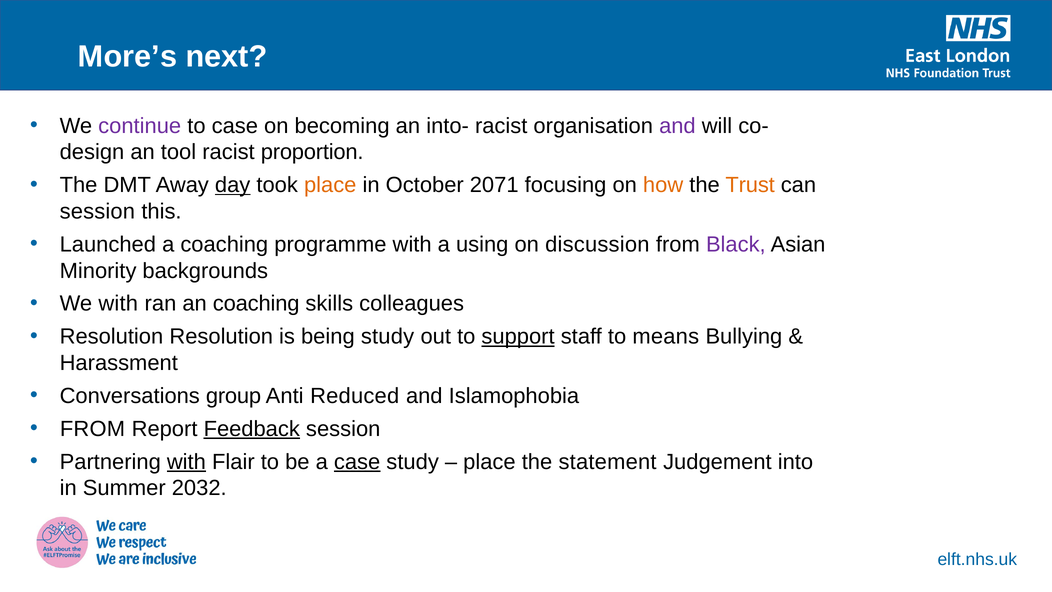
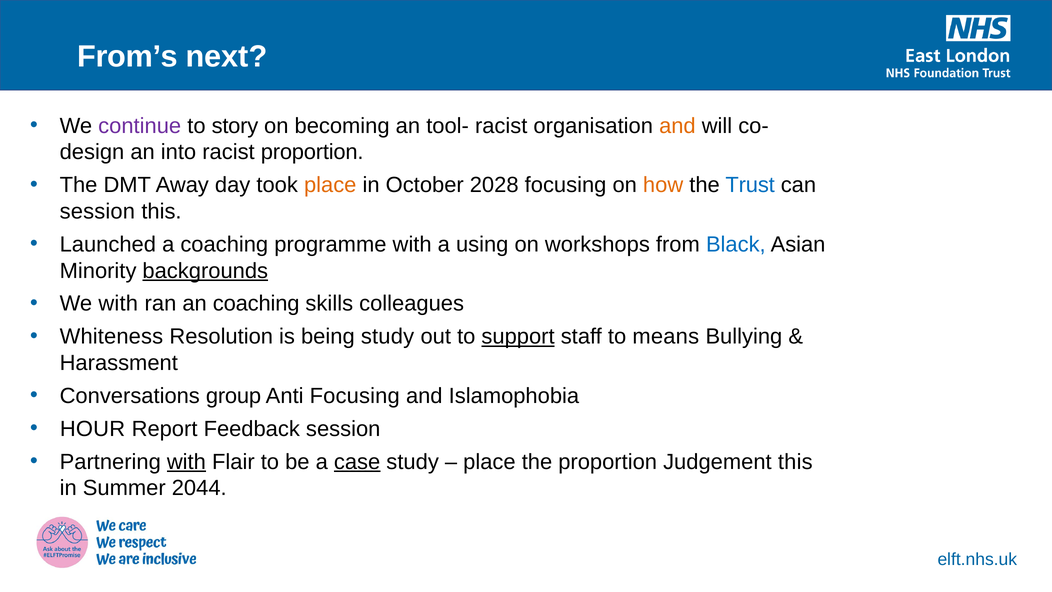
More’s: More’s -> From’s (128, 57)
to case: case -> story (235, 126)
into-: into- -> tool- (448, 126)
and colour: purple -> orange (677, 126)
tool: tool -> into (179, 152)
day underline: present -> none (233, 185)
2071: 2071 -> 2028 (494, 185)
Trust colour: orange -> blue (750, 185)
discussion: discussion -> workshops (597, 244)
Black colour: purple -> blue (736, 244)
backgrounds underline: none -> present (205, 271)
Resolution: Resolution -> Whiteness (111, 337)
Anti Reduced: Reduced -> Focusing (355, 396)
FROM: FROM -> HOUR (92, 429)
Feedback underline: present -> none (252, 429)
the statement: statement -> proportion (608, 462)
Judgement into: into -> this (795, 462)
2032: 2032 -> 2044 (199, 488)
